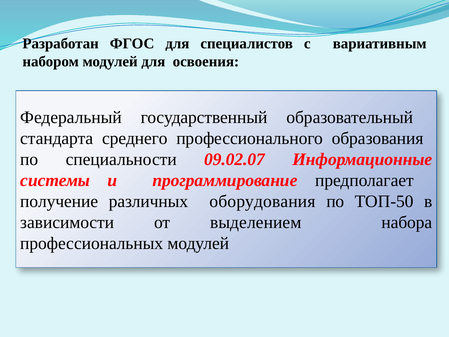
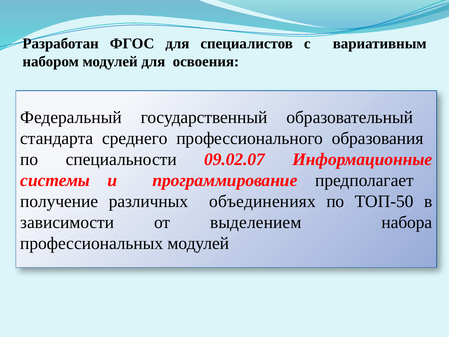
оборудования: оборудования -> объединениях (263, 201)
